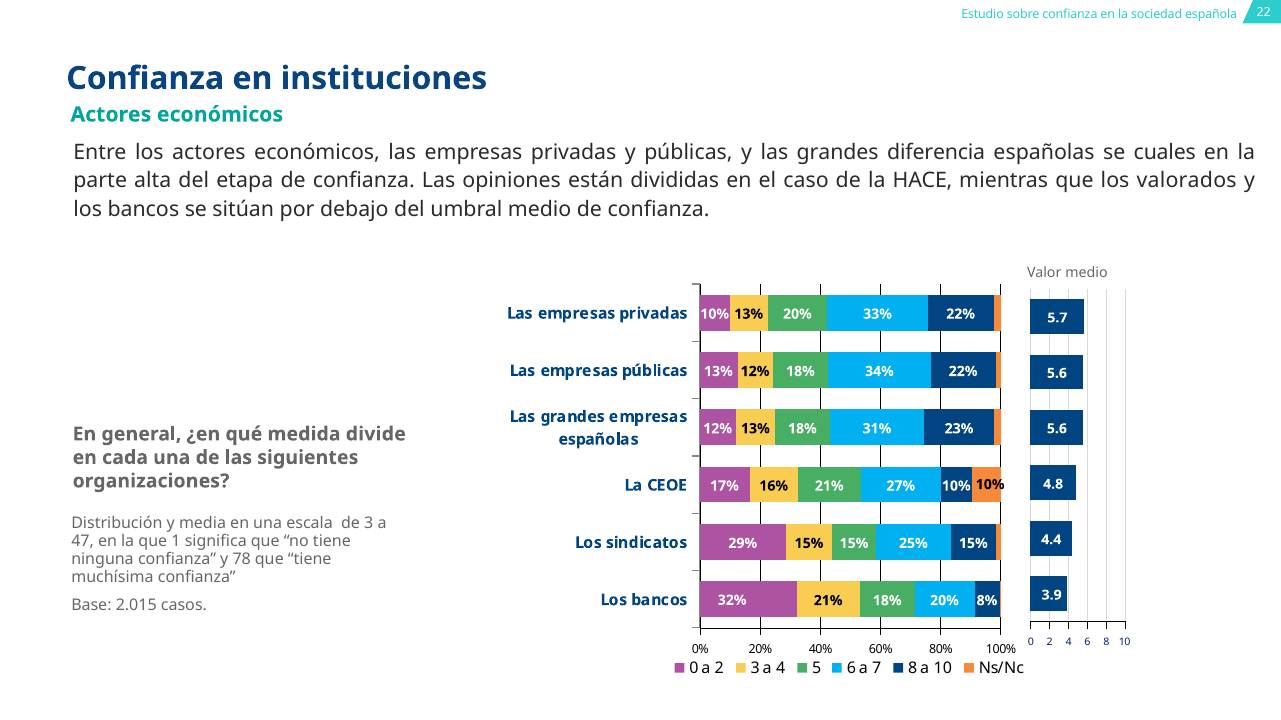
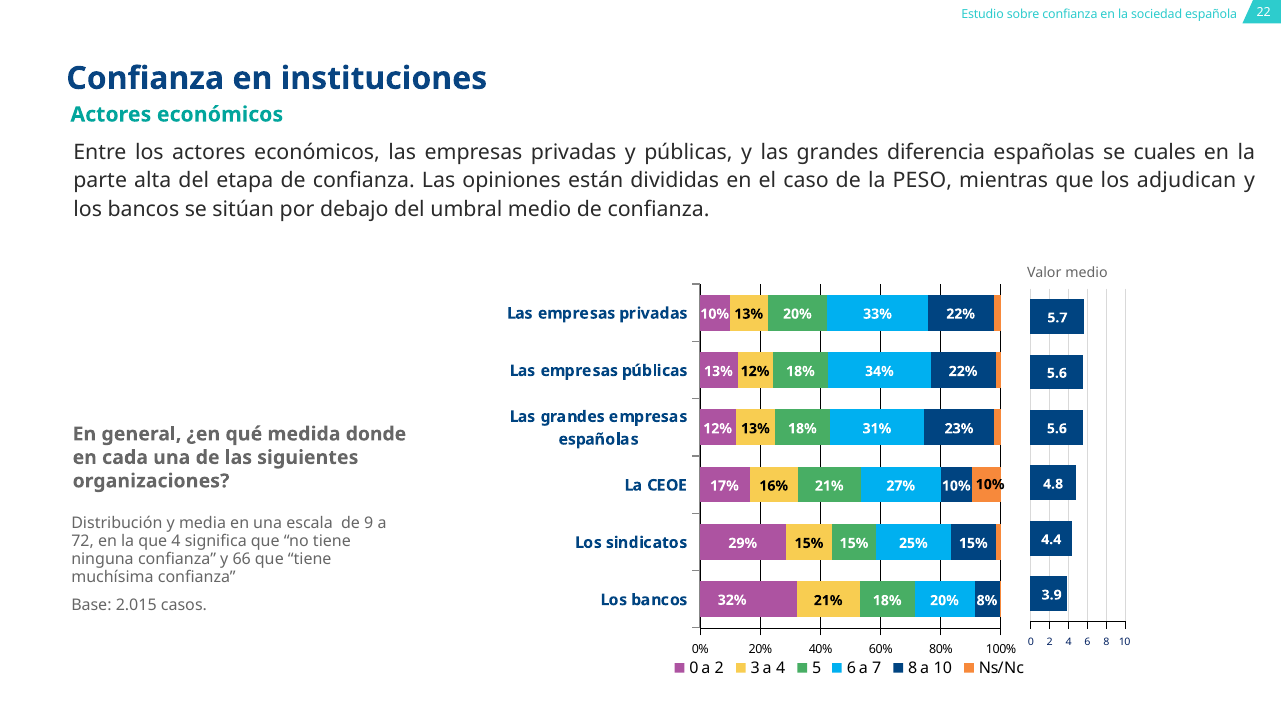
HACE: HACE -> PESO (922, 181)
valorados: valorados -> adjudican (1187, 181)
divide: divide -> donde (376, 434)
de 3: 3 -> 9 (369, 524)
47: 47 -> 72 (83, 542)
que 1: 1 -> 4 (176, 542)
78: 78 -> 66 (242, 560)
